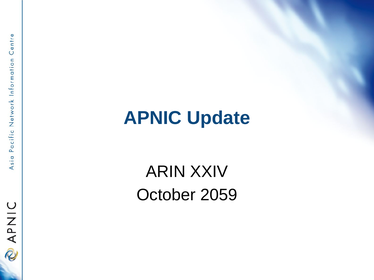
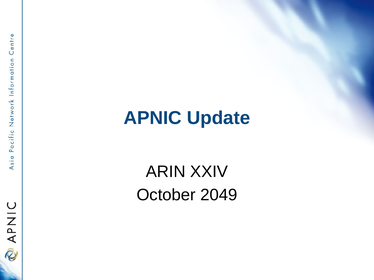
2059: 2059 -> 2049 (219, 195)
